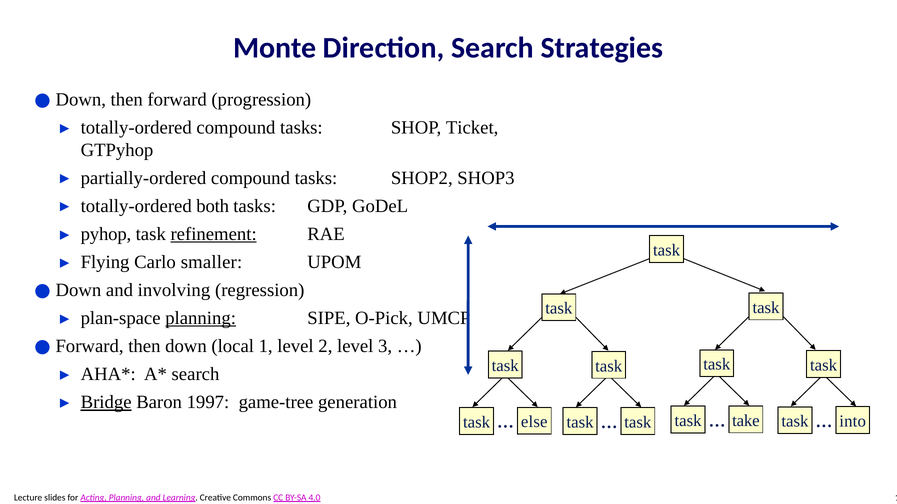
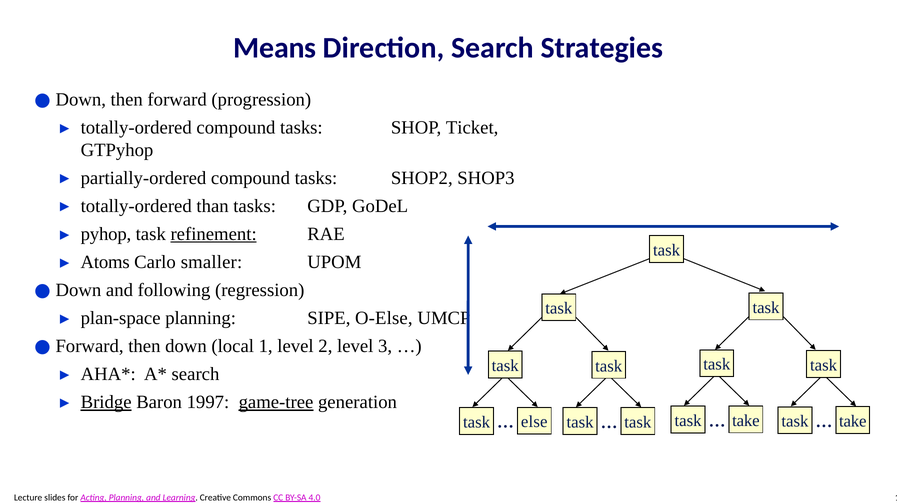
Monte: Monte -> Means (275, 48)
both: both -> than (213, 206)
Flying: Flying -> Atoms (105, 262)
involving: involving -> following (174, 290)
planning underline: present -> none (201, 318)
O-Pick: O-Pick -> O-Else (384, 318)
game-tree underline: none -> present (276, 403)
into: into -> take (853, 422)
